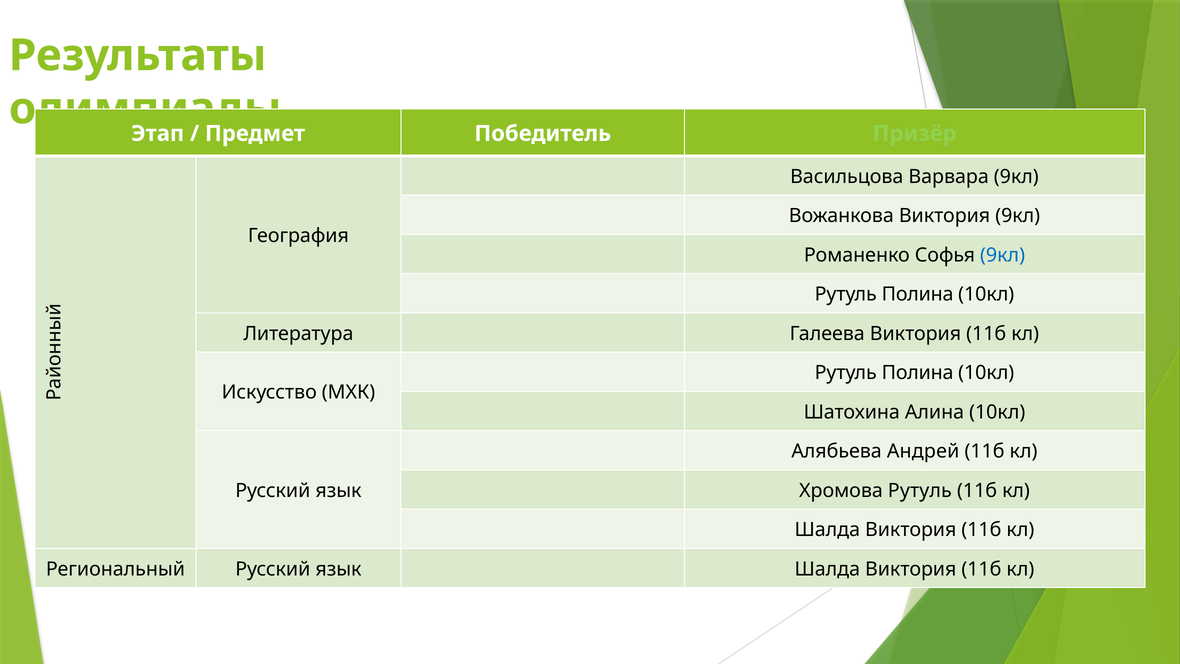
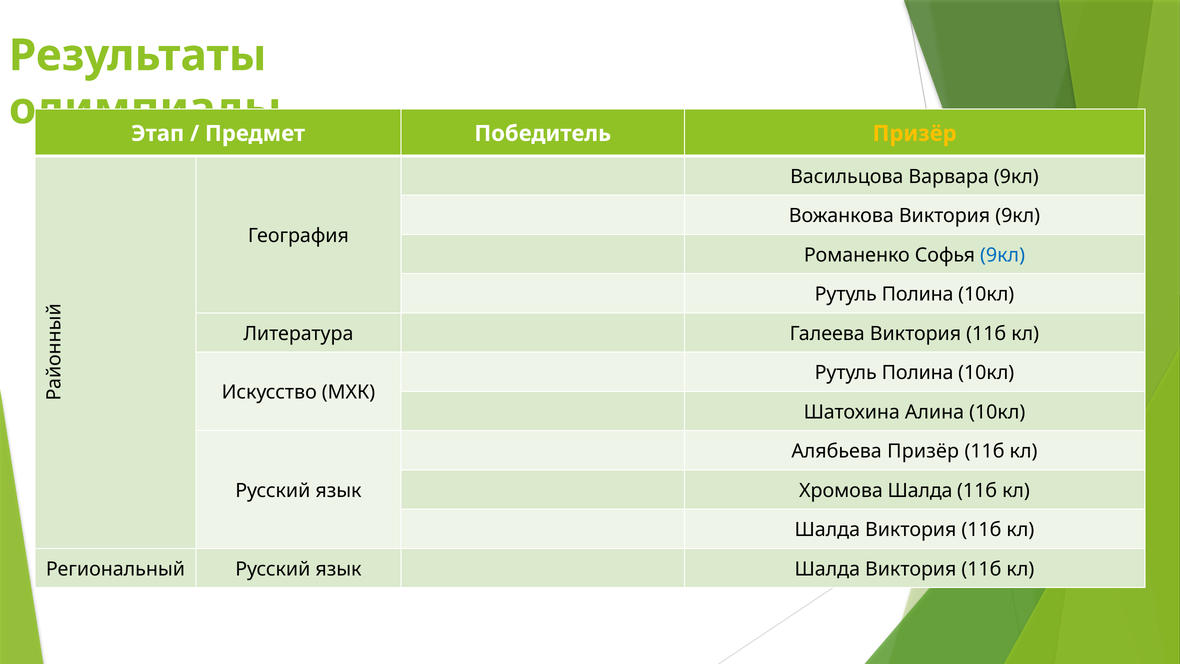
Призёр colour: light green -> yellow (915, 134)
Алябьева Андрей: Андрей -> Призёр (923, 451)
Хромова Рутуль: Рутуль -> Шалда (920, 490)
